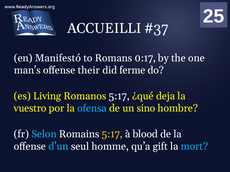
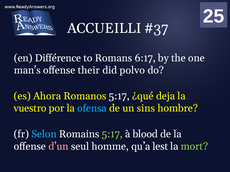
Manifestó: Manifestó -> Différence (58, 58)
0:17: 0:17 -> 6:17 (145, 58)
ferme: ferme -> polvo (132, 70)
Living: Living -> Ahora (47, 96)
sino: sino -> sins (146, 109)
5:17 colour: yellow -> light green (112, 134)
d’un colour: light blue -> pink (58, 147)
gift: gift -> lest (160, 147)
mort colour: light blue -> light green (194, 147)
